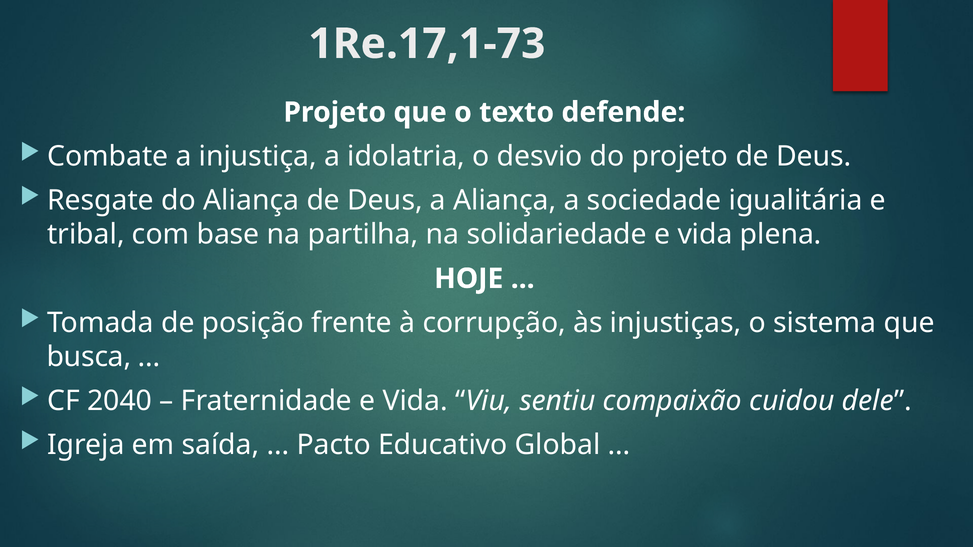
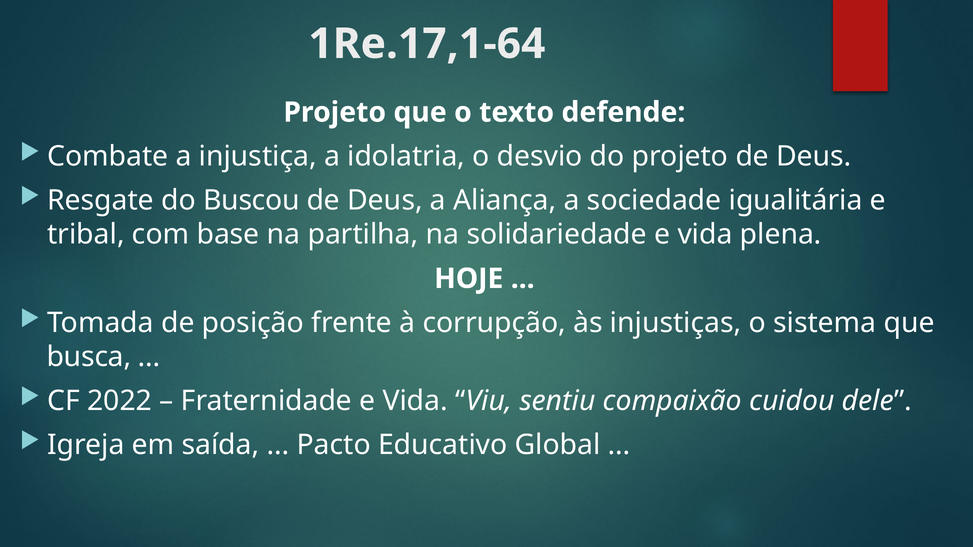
1Re.17,1-73: 1Re.17,1-73 -> 1Re.17,1-64 (427, 44)
do Aliança: Aliança -> Buscou (251, 201)
2040: 2040 -> 2022 (120, 401)
